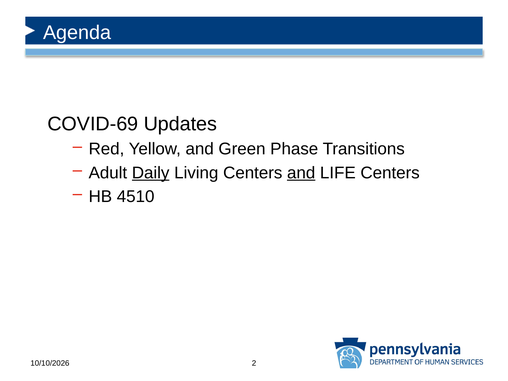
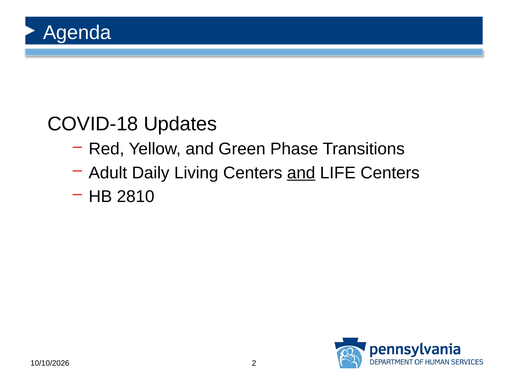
COVID-69: COVID-69 -> COVID-18 (93, 124)
Daily underline: present -> none (151, 173)
4510: 4510 -> 2810 (136, 196)
